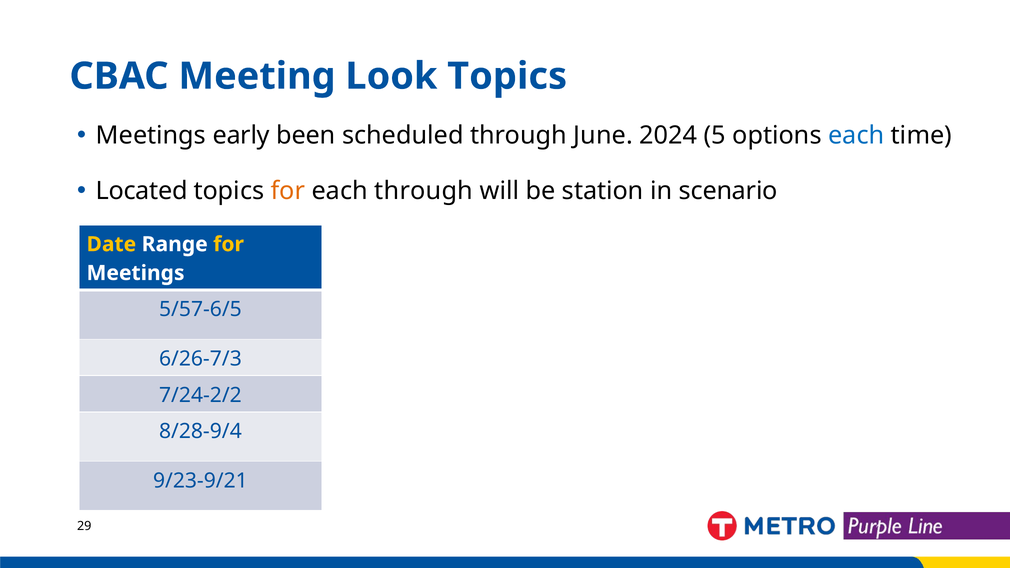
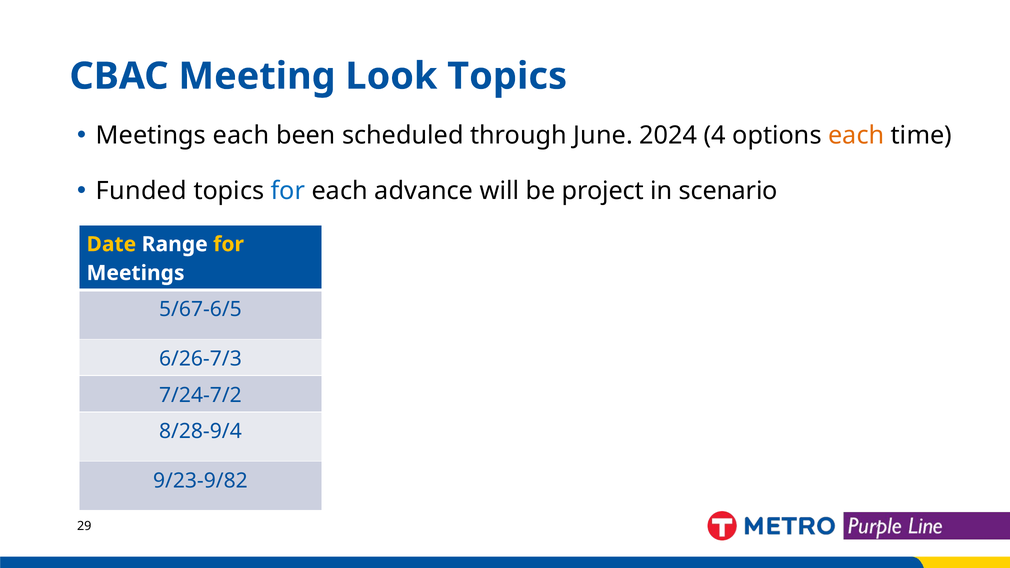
Meetings early: early -> each (241, 135)
5: 5 -> 4 (715, 135)
each colour: blue -> orange (856, 135)
Located: Located -> Funded (141, 191)
for colour: orange -> blue (288, 191)
each through: through -> advance (424, 191)
station: station -> project (603, 191)
5/57-6/5: 5/57-6/5 -> 5/67-6/5 (200, 309)
7/24-2/2: 7/24-2/2 -> 7/24-7/2 (200, 395)
9/23-9/21: 9/23-9/21 -> 9/23-9/82 (200, 481)
